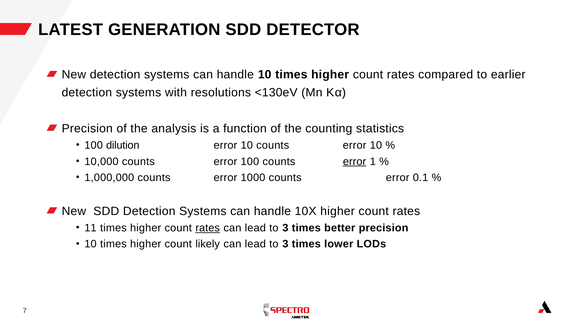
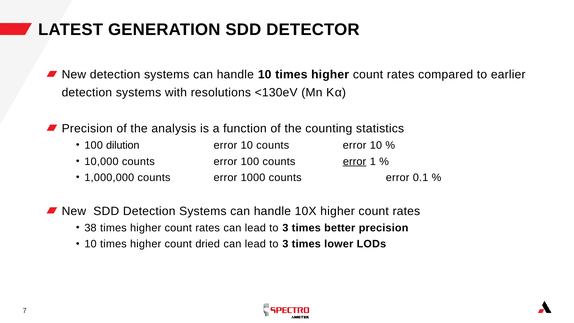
11: 11 -> 38 (91, 228)
rates underline: present -> none (208, 228)
likely: likely -> dried (208, 244)
